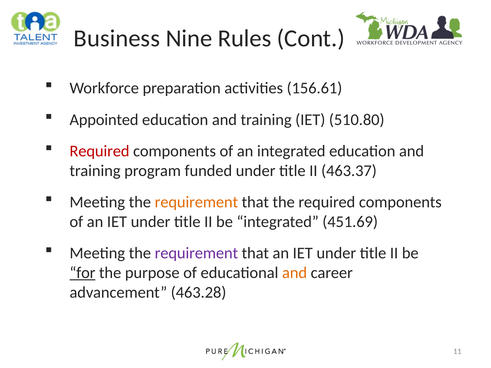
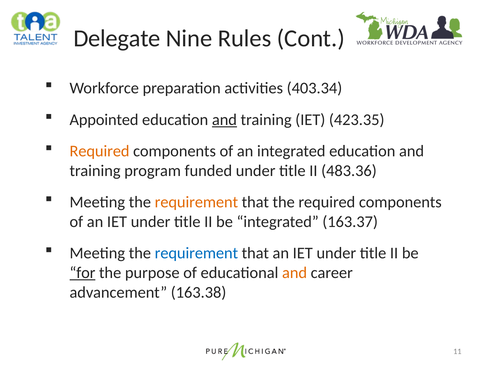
Business: Business -> Delegate (117, 39)
156.61: 156.61 -> 403.34 (314, 88)
and underline: none -> present (224, 120)
510.80: 510.80 -> 423.35 (357, 120)
Required colour: red -> orange (100, 151)
463.37: 463.37 -> 483.36 (349, 171)
451.69: 451.69 -> 163.37 (350, 222)
requirement colour: purple -> blue (196, 253)
463.28: 463.28 -> 163.38 (199, 293)
